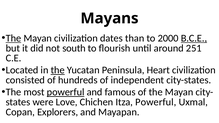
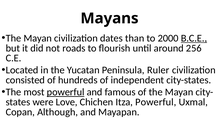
The underline: present -> none (13, 38)
south: south -> roads (74, 48)
251: 251 -> 256 (194, 48)
the underline: present -> none (58, 70)
Heart: Heart -> Ruler (158, 70)
Explorers: Explorers -> Although (58, 112)
